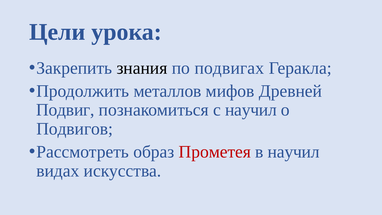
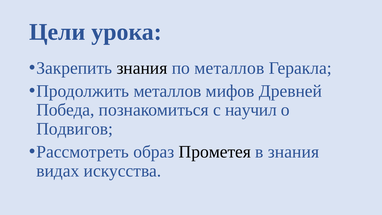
по подвигах: подвигах -> металлов (229, 68)
Подвиг: Подвиг -> Победа (65, 110)
Прометея colour: red -> black (215, 152)
в научил: научил -> знания (294, 152)
